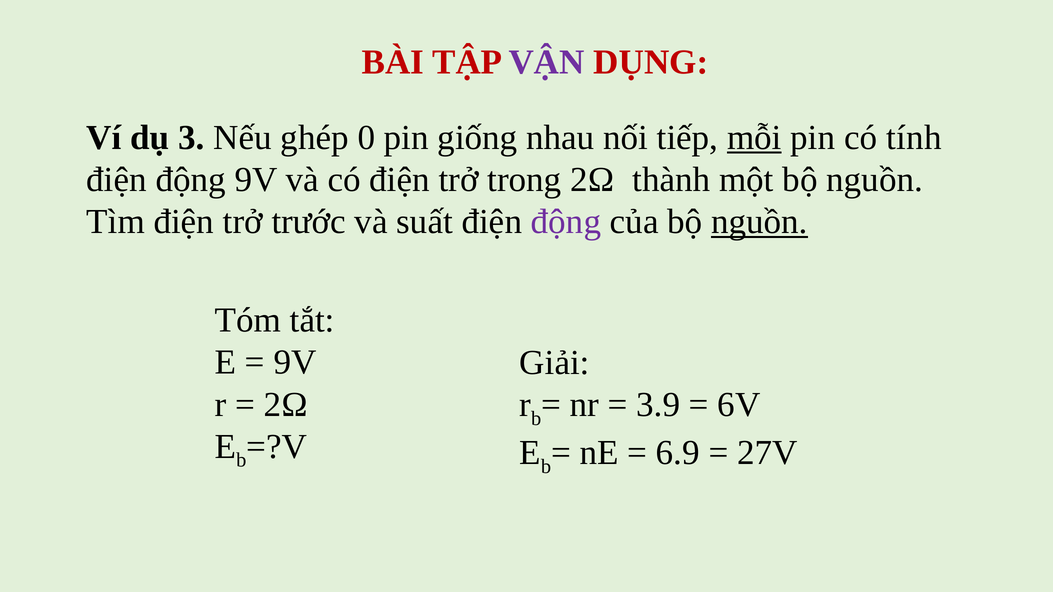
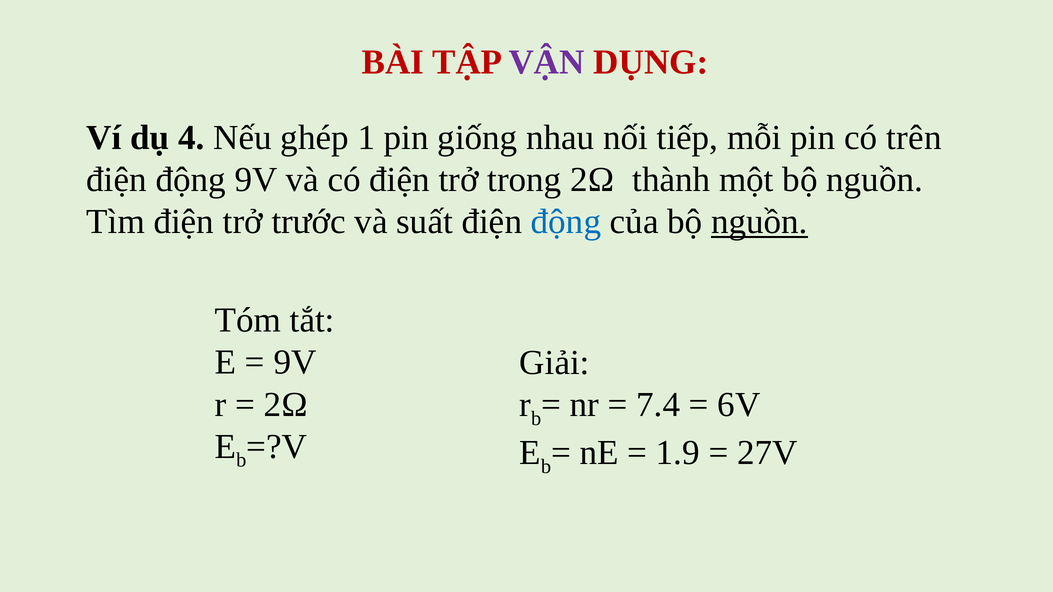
3: 3 -> 4 (191, 138)
0: 0 -> 1 (366, 138)
mỗi underline: present -> none (754, 138)
tính: tính -> trên (914, 138)
động colour: purple -> blue (566, 222)
3.9: 3.9 -> 7.4 (658, 405)
6.9: 6.9 -> 1.9 (678, 453)
